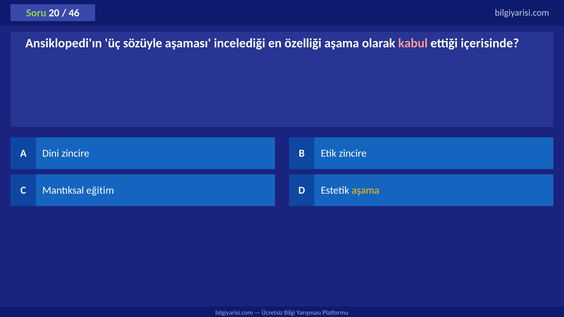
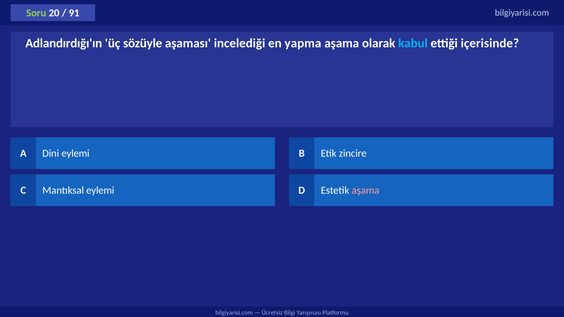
46: 46 -> 91 (74, 13)
Ansiklopedi'ın: Ansiklopedi'ın -> Adlandırdığı'ın (64, 43)
özelliği: özelliği -> yapma (303, 43)
kabul colour: pink -> light blue (413, 43)
Dini zincire: zincire -> eylemi (75, 153)
Mantıksal eğitim: eğitim -> eylemi (100, 190)
aşama colour: yellow -> pink (366, 190)
